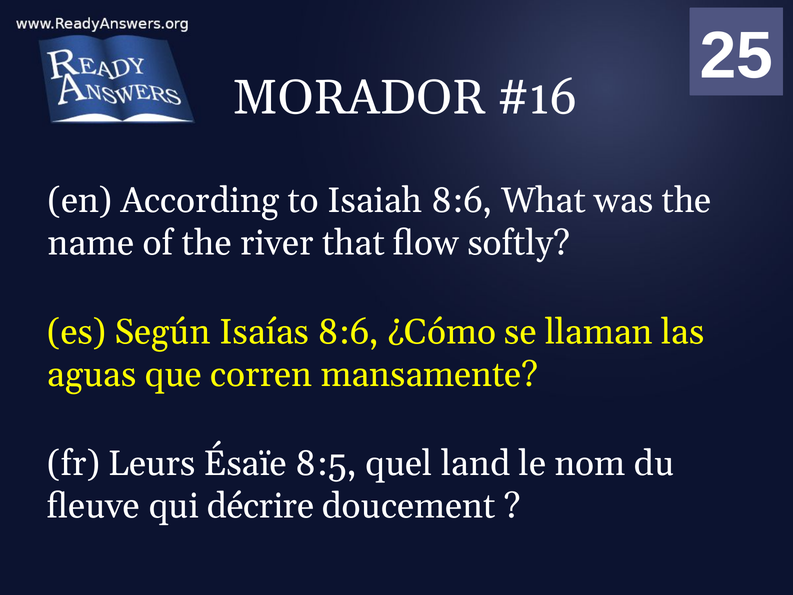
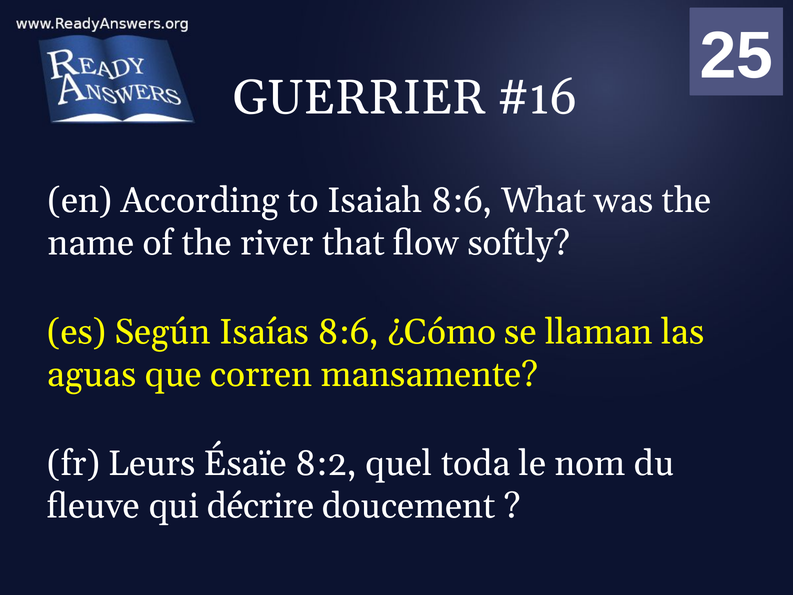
MORADOR: MORADOR -> GUERRIER (360, 98)
8:5: 8:5 -> 8:2 (326, 464)
land: land -> toda (476, 464)
